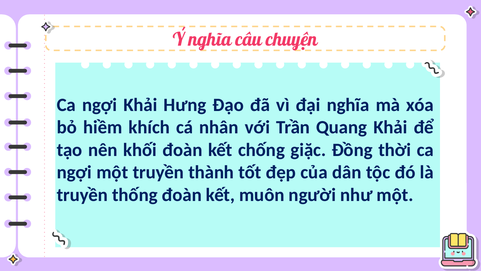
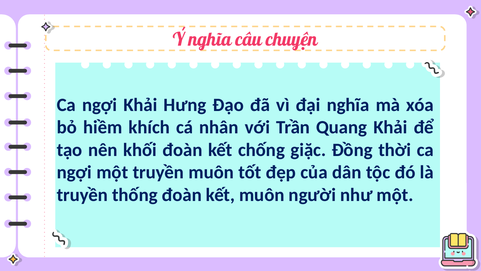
truyền thành: thành -> muôn (211, 172)
